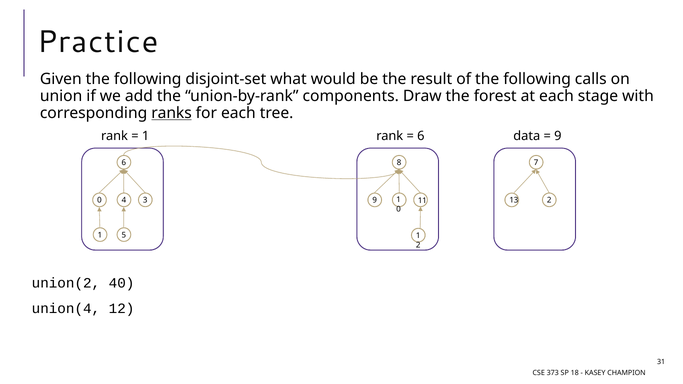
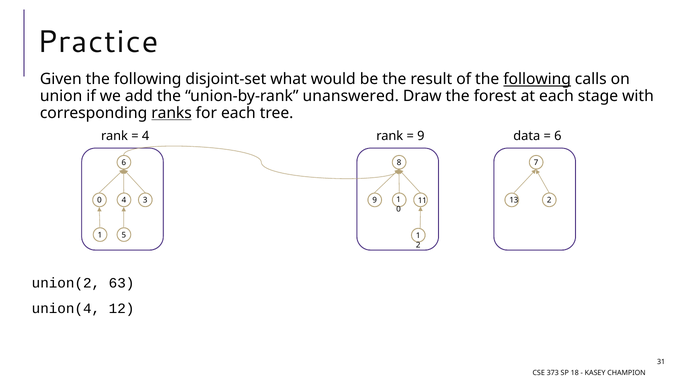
following underline: none -> present (537, 79)
components: components -> unanswered (351, 96)
1: 1 -> 4 (146, 136)
6: 6 -> 9 (421, 136)
9: 9 -> 6 (558, 136)
40: 40 -> 63 (122, 283)
